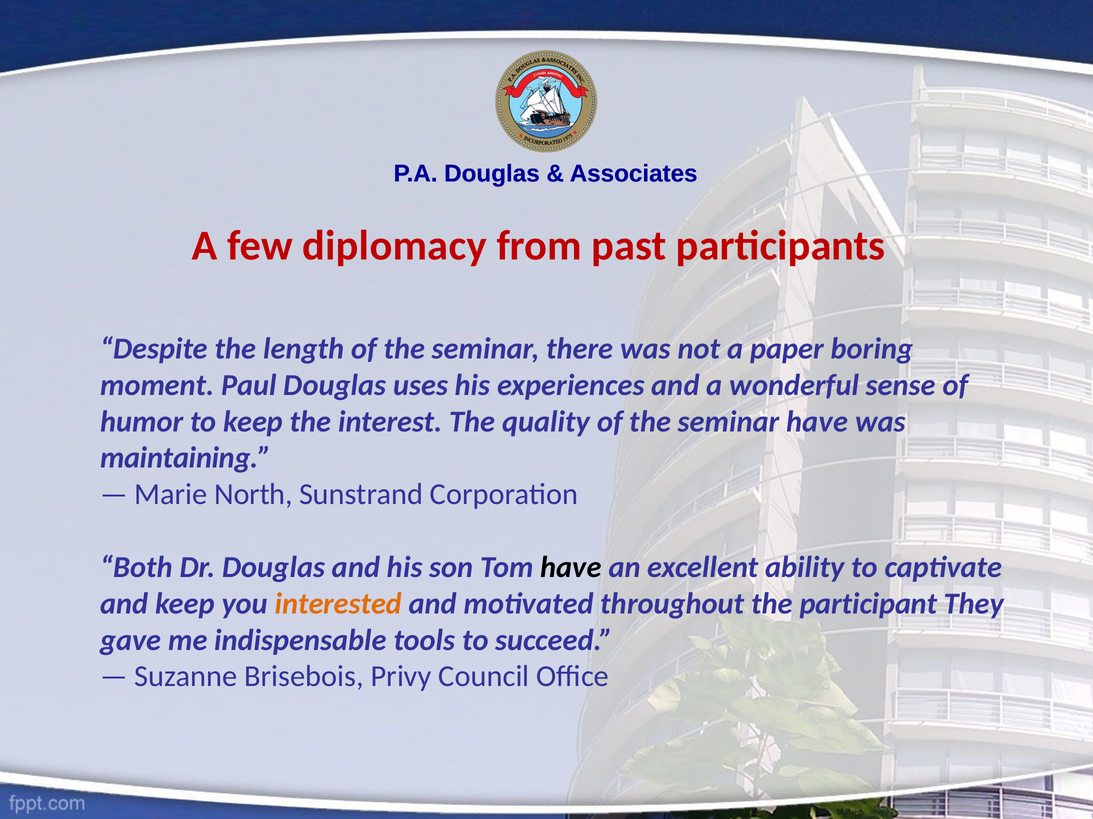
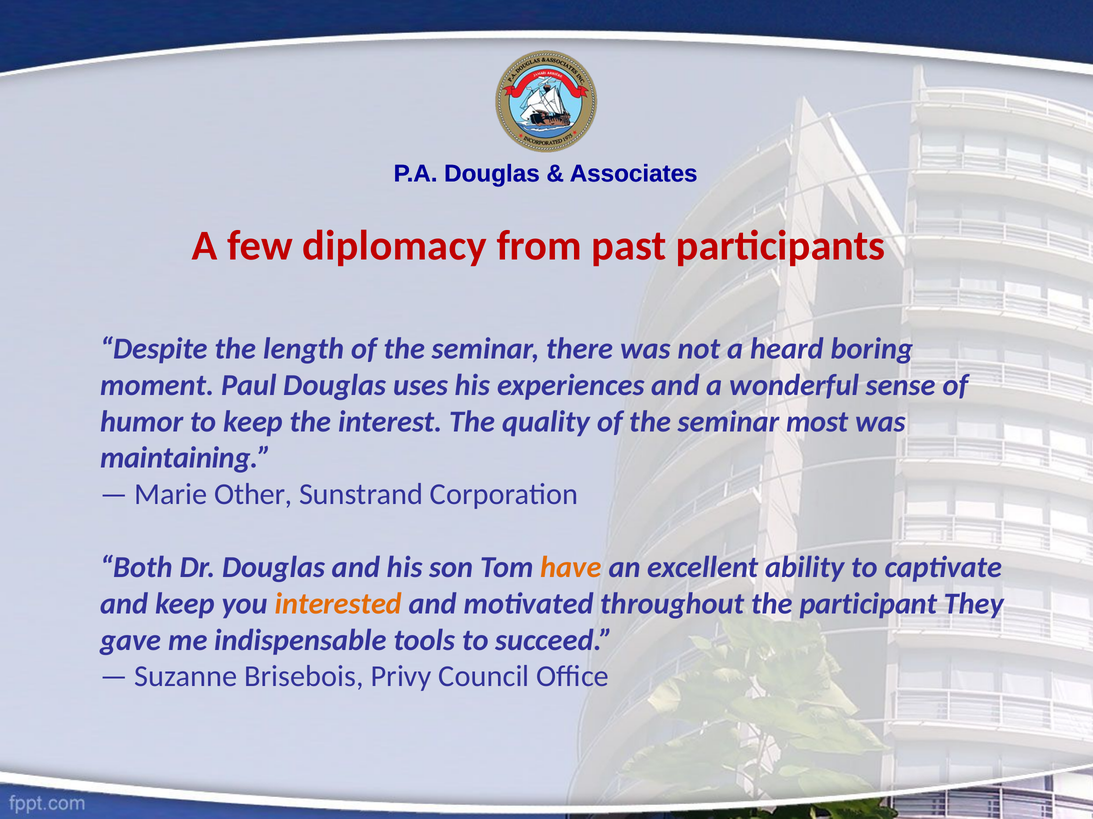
paper: paper -> heard (787, 349)
seminar have: have -> most (817, 422)
North: North -> Other (253, 495)
have colour: black -> orange (571, 568)
